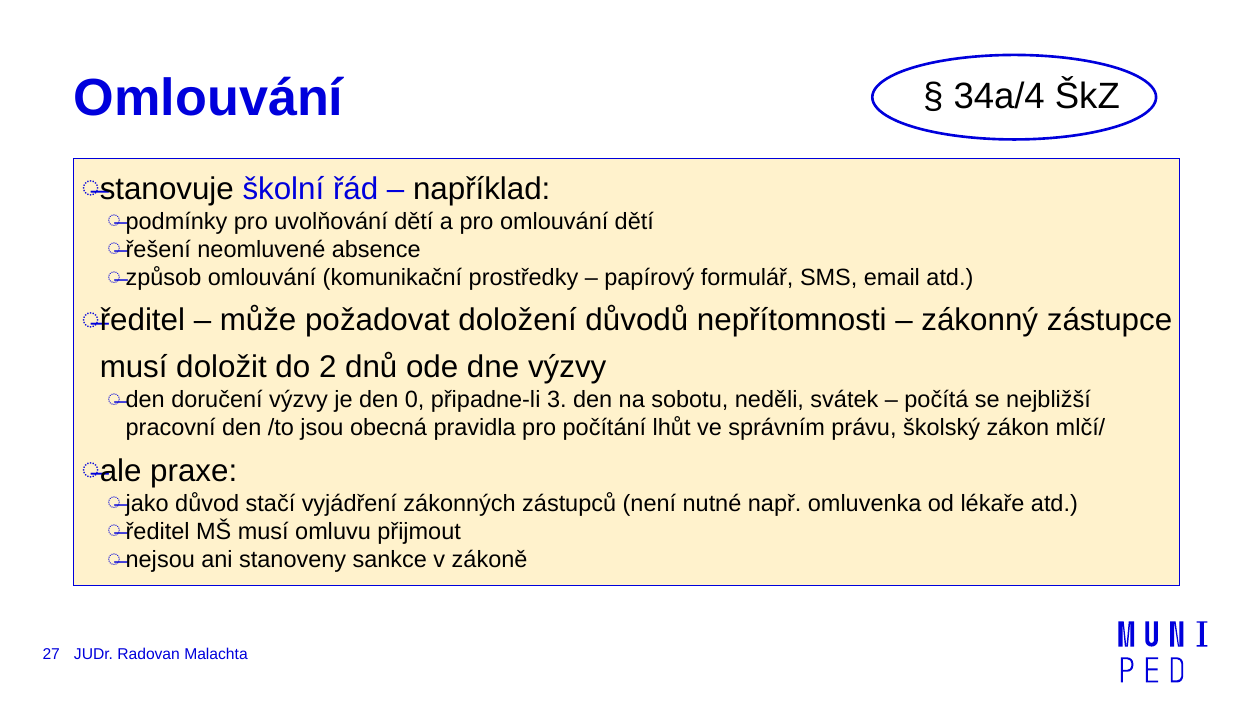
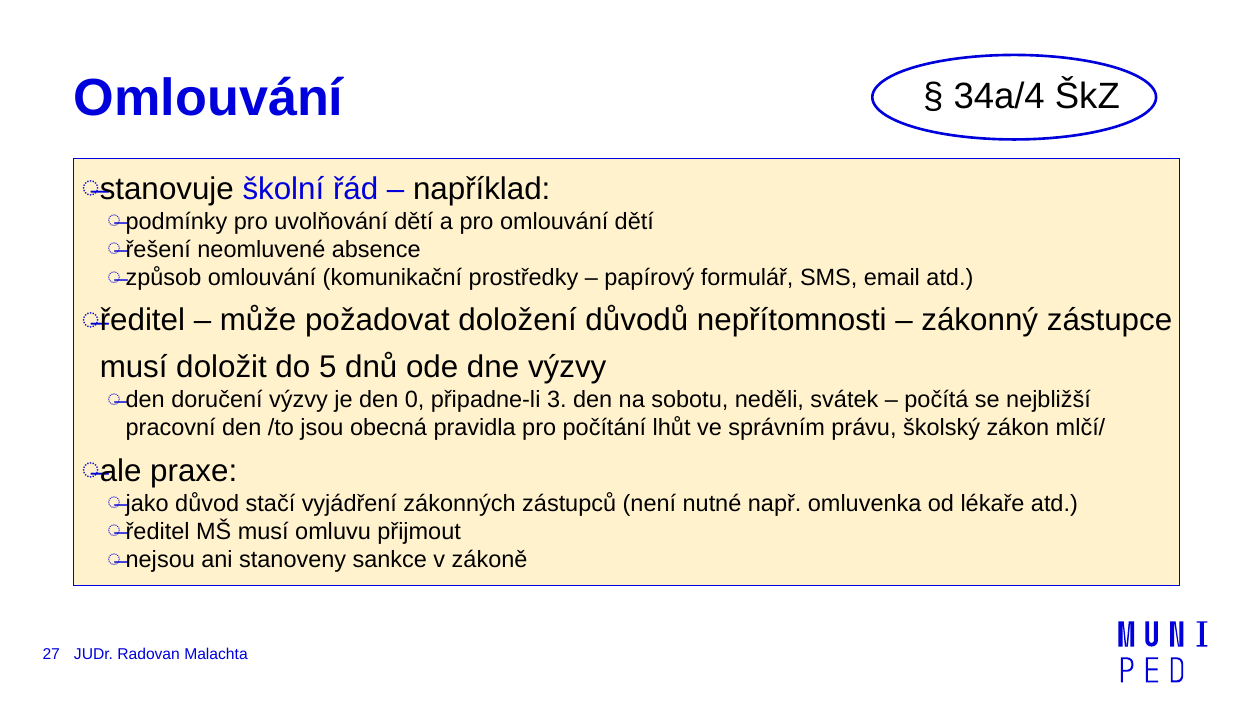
2: 2 -> 5 (328, 367)
